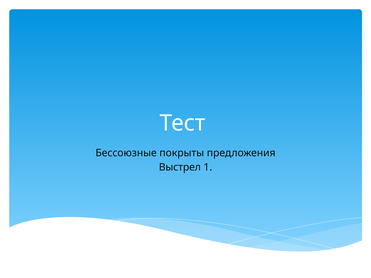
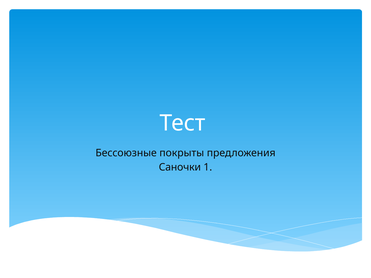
Выстрел: Выстрел -> Саночки (180, 167)
